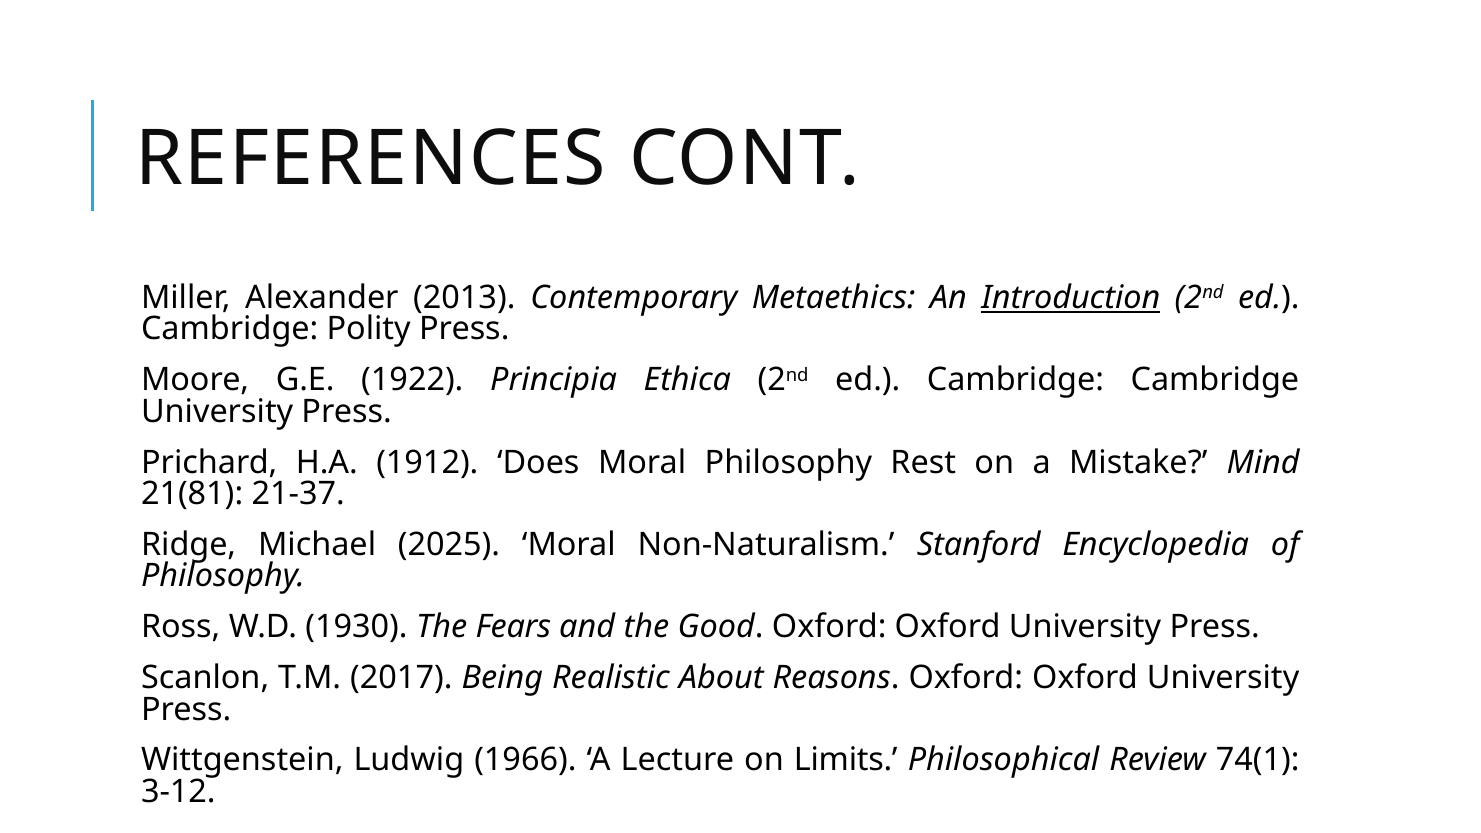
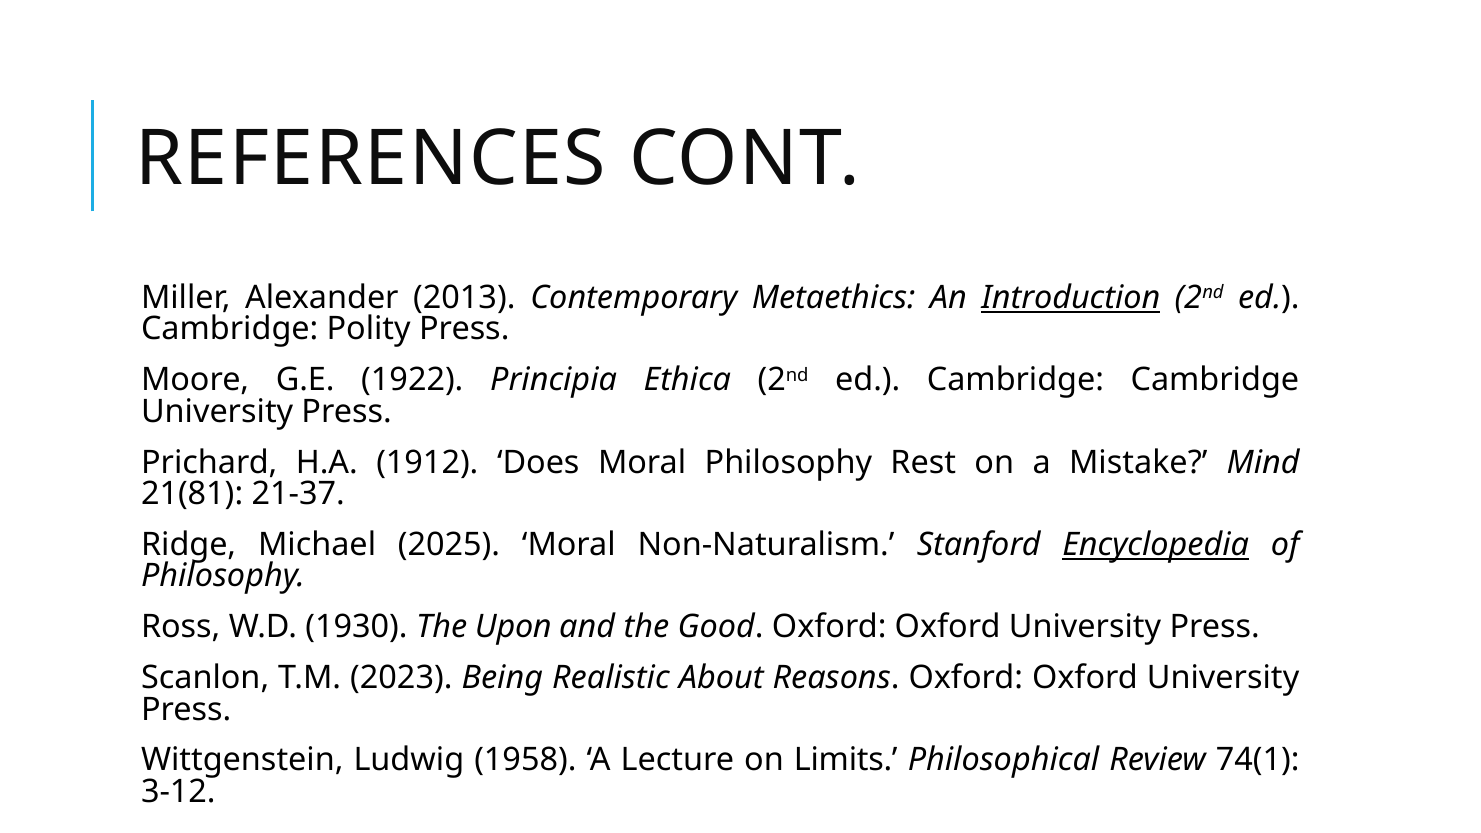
Encyclopedia underline: none -> present (1156, 545)
Fears: Fears -> Upon (513, 627)
2017: 2017 -> 2023 (401, 678)
1966: 1966 -> 1958 (525, 760)
